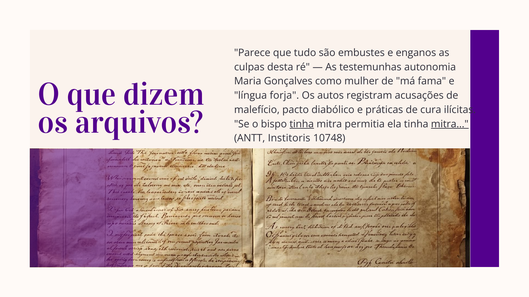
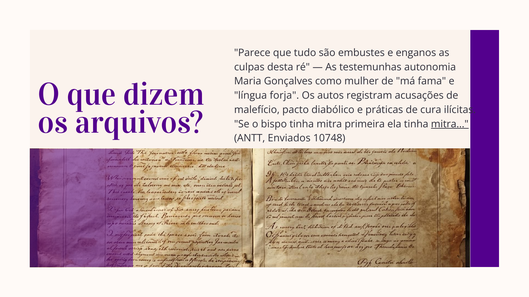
tinha underline: present -> none (302, 124)
permitia: permitia -> primeira (365, 124)
Institoris: Institoris -> Enviados (289, 139)
